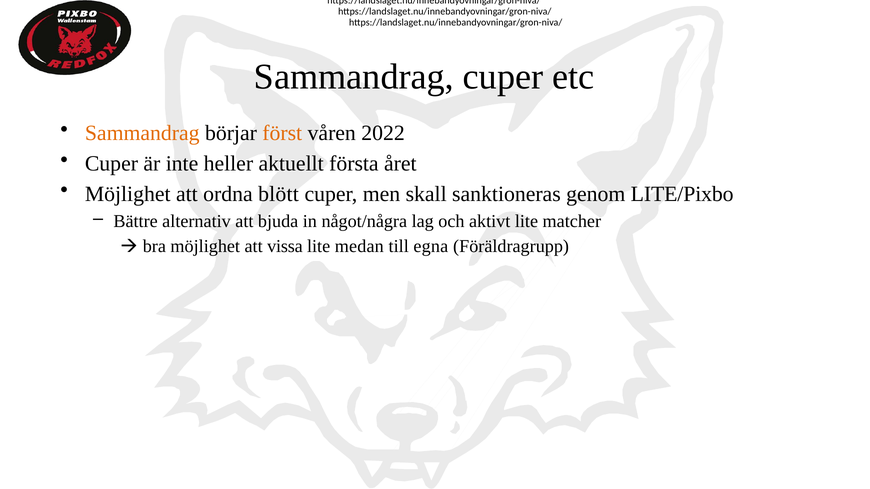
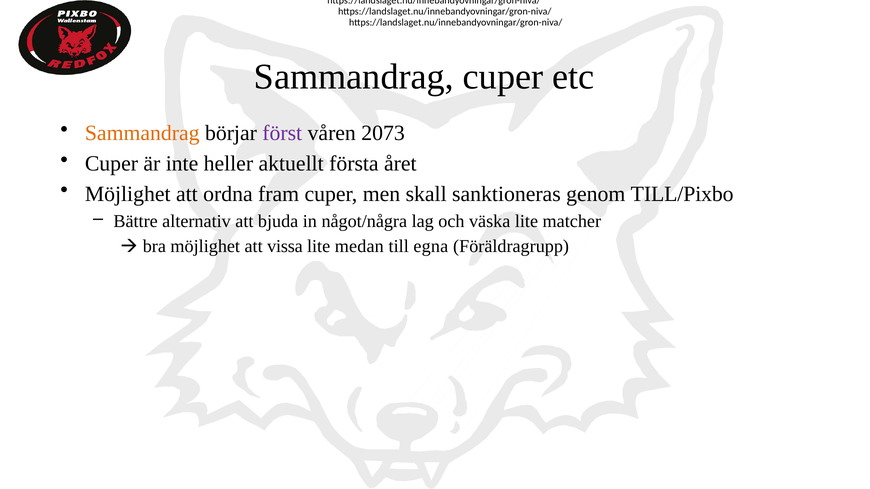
först colour: orange -> purple (282, 133)
2022: 2022 -> 2073 (383, 133)
blött: blött -> fram (279, 194)
LITE/Pixbo: LITE/Pixbo -> TILL/Pixbo (682, 194)
aktivt: aktivt -> väska (490, 221)
